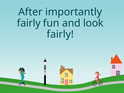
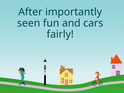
fairly: fairly -> seen (29, 23)
look: look -> cars (93, 23)
